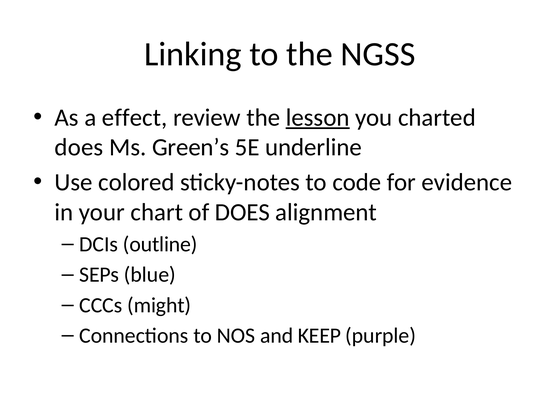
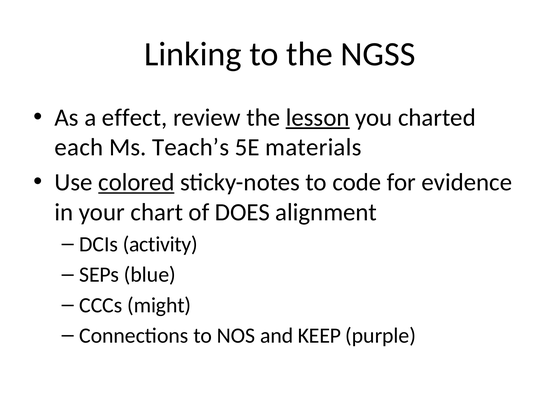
does: does -> each (79, 147)
Green’s: Green’s -> Teach’s (191, 147)
underline: underline -> materials (313, 147)
colored underline: none -> present (136, 182)
outline: outline -> activity (160, 244)
